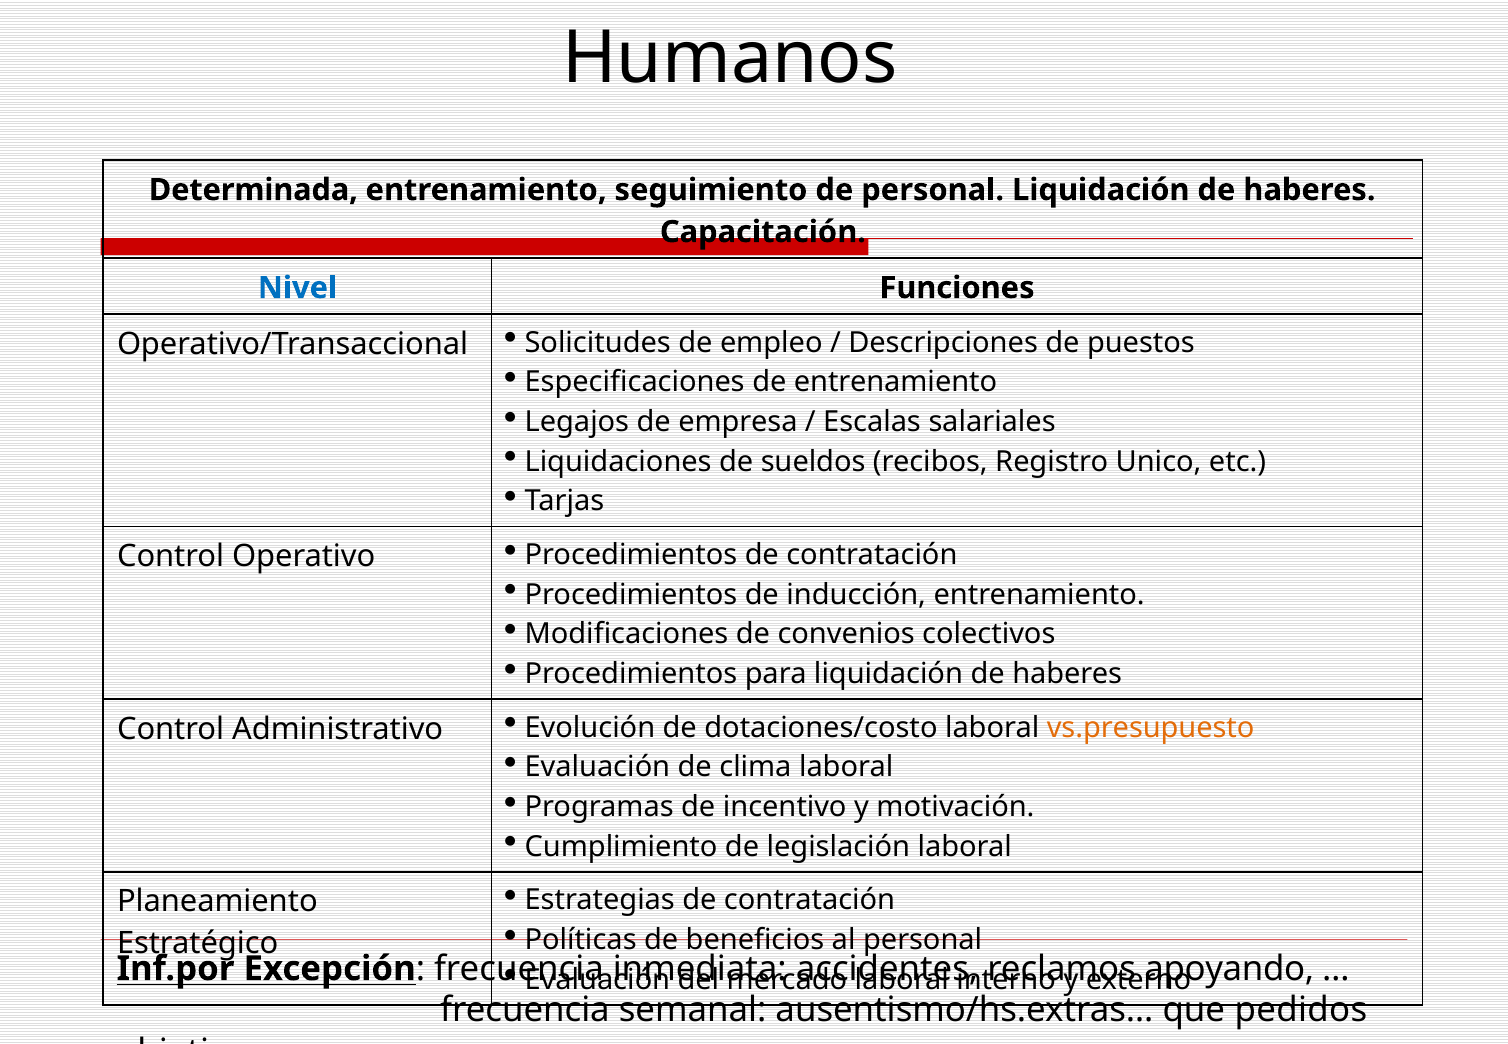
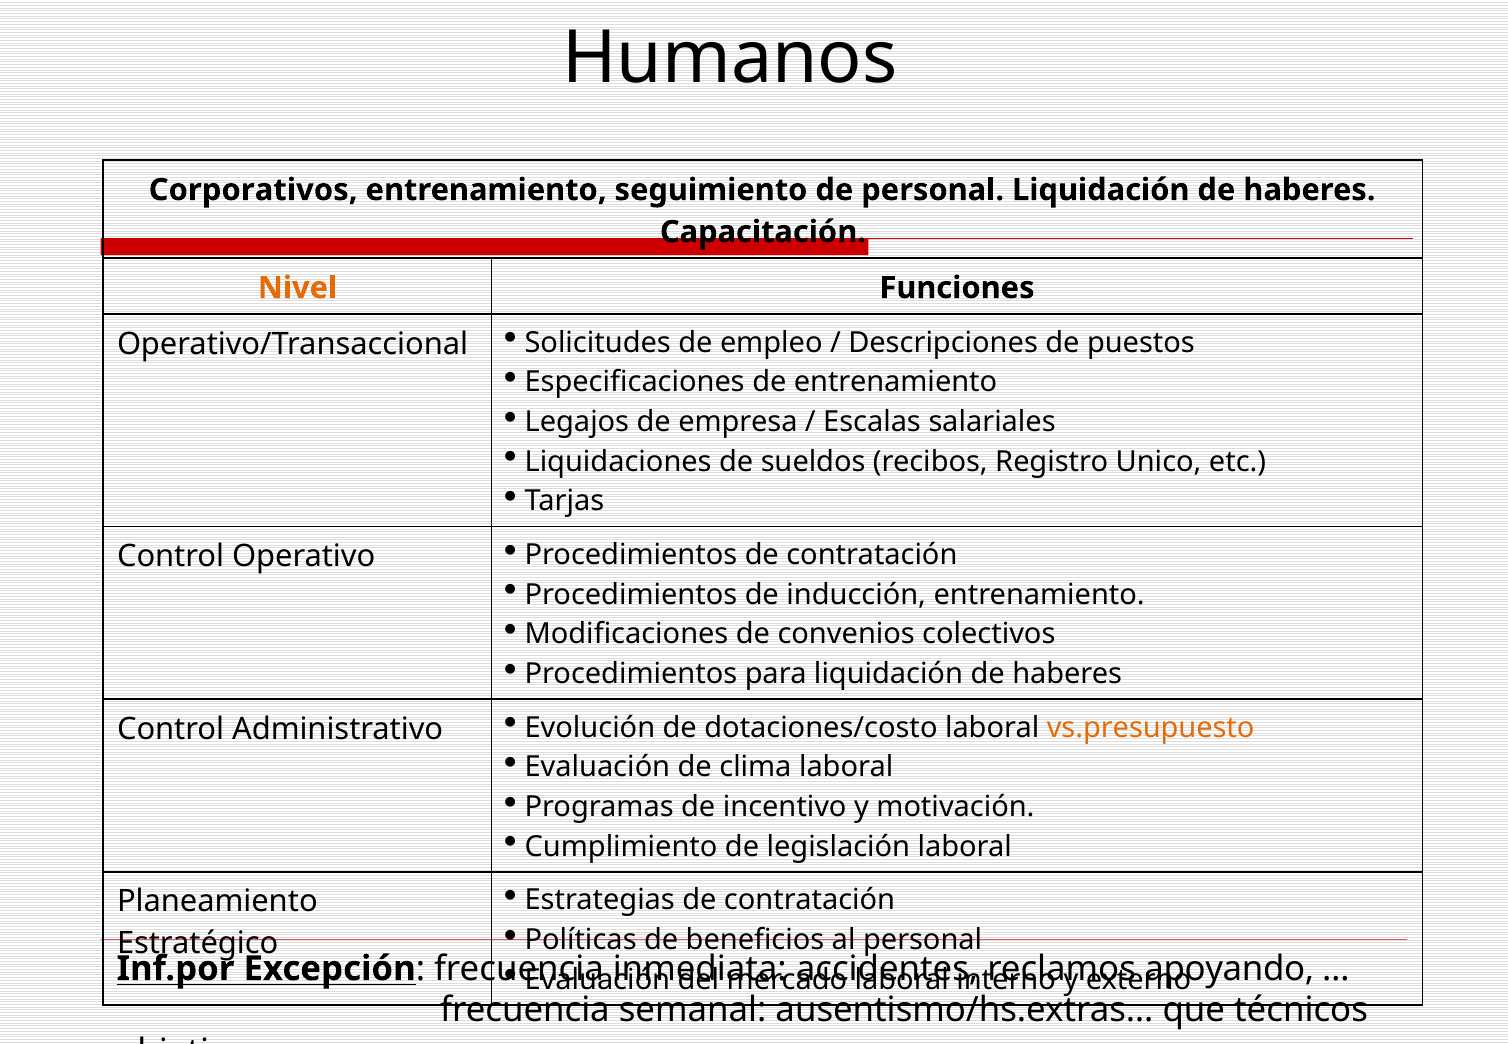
Determinada: Determinada -> Corporativos (253, 190)
Nivel colour: blue -> orange (297, 288)
pedidos: pedidos -> técnicos (1301, 1010)
